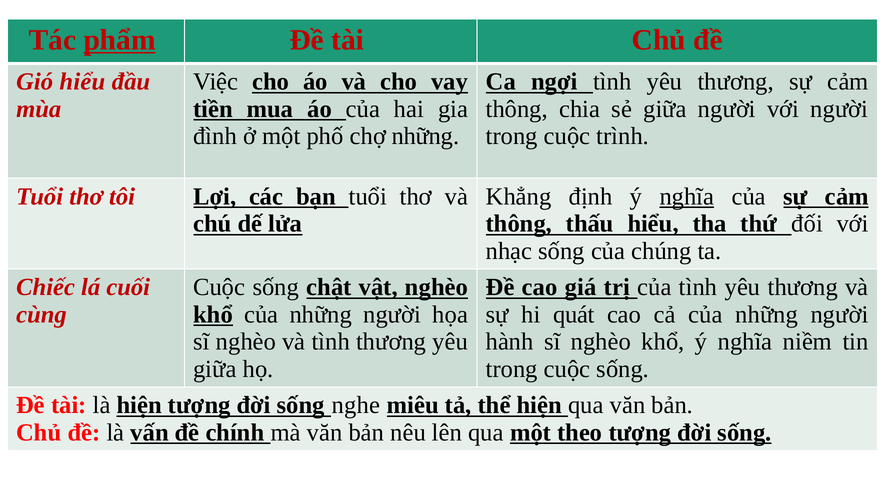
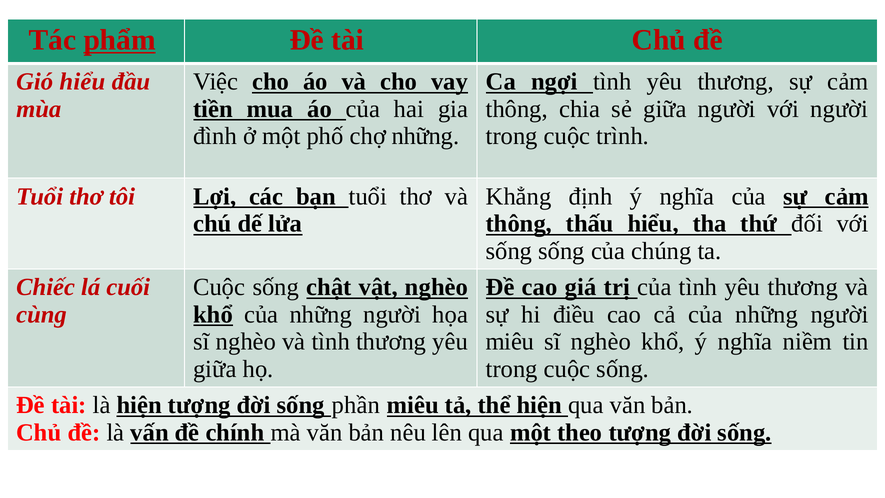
nghĩa underline: present -> none (687, 196)
nhạc: nhạc -> sống (509, 251)
quát: quát -> điều (574, 314)
hành: hành -> miêu (510, 342)
nghe: nghe -> phần (356, 405)
